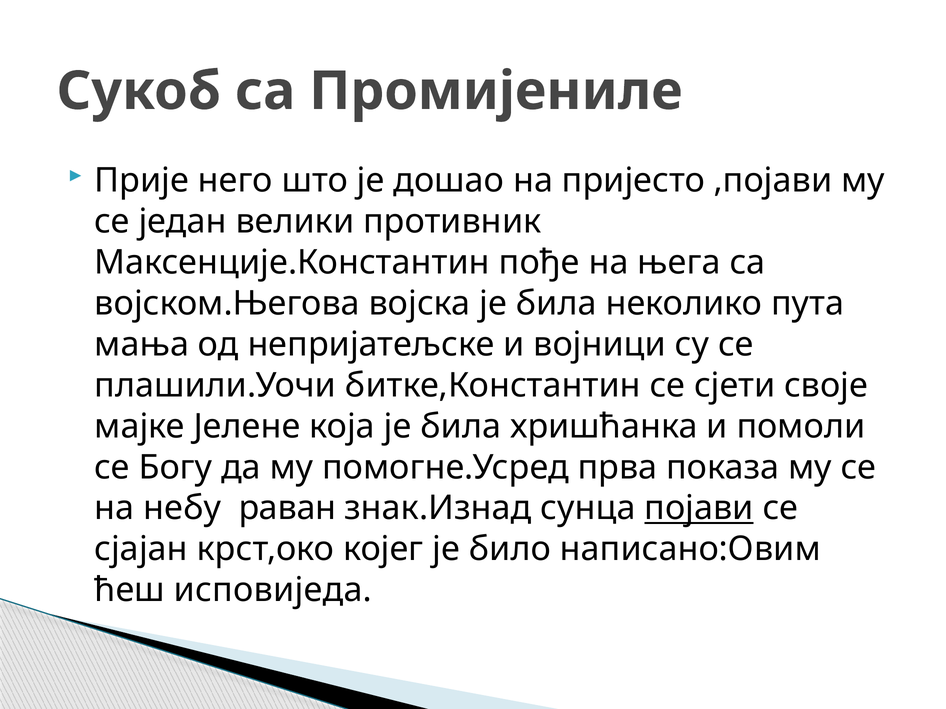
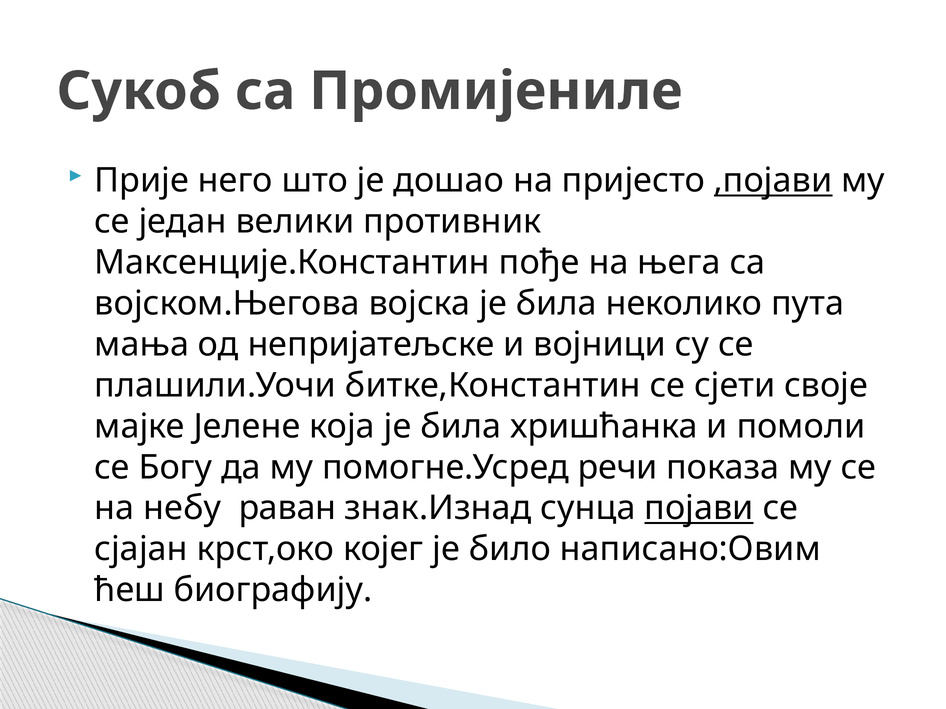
,појави underline: none -> present (773, 181)
прва: прва -> речи (618, 468)
исповиједа: исповиједа -> биографију (273, 590)
